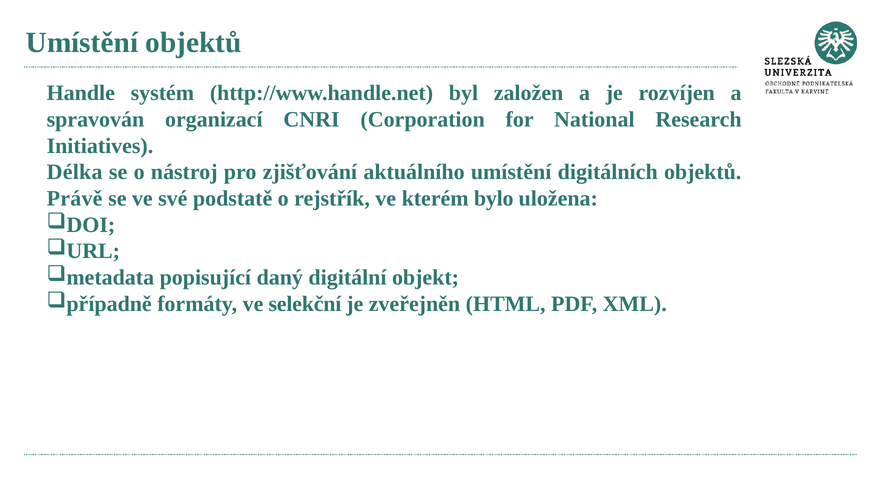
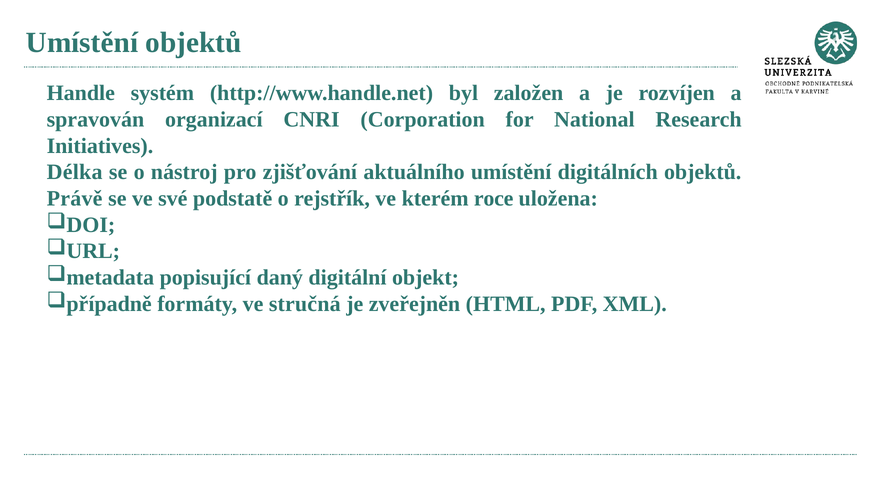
bylo: bylo -> roce (494, 199)
selekční: selekční -> stručná (305, 304)
